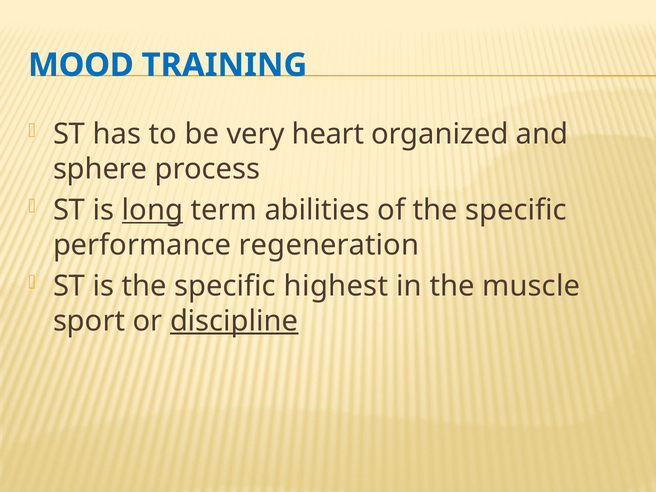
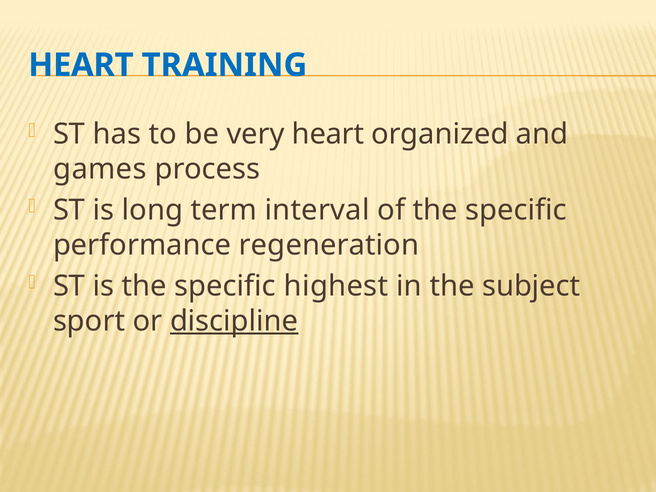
MOOD: MOOD -> HEART (81, 65)
sphere: sphere -> games (100, 169)
long underline: present -> none (152, 210)
abilities: abilities -> interval (317, 210)
muscle: muscle -> subject (531, 286)
